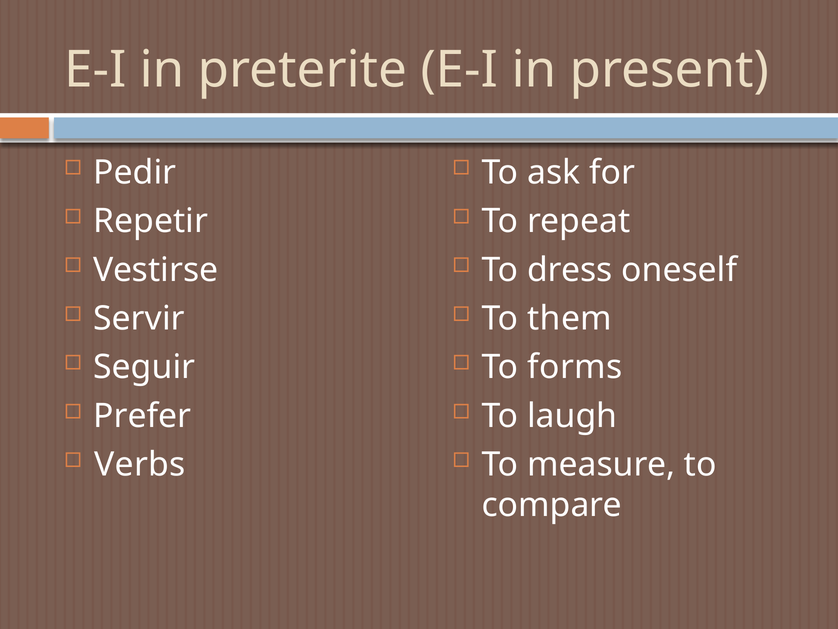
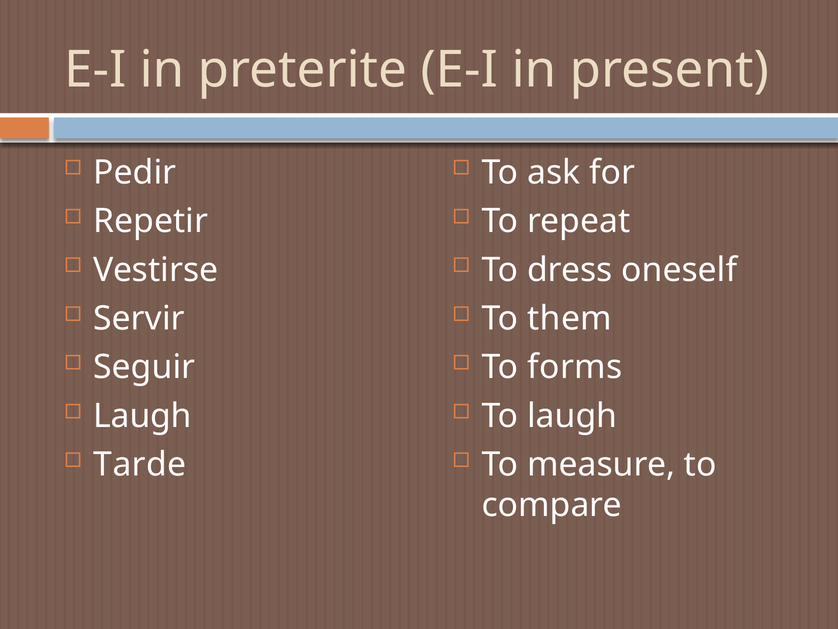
Prefer: Prefer -> Laugh (142, 416)
Verbs: Verbs -> Tarde (140, 464)
